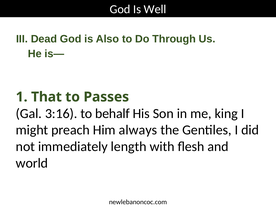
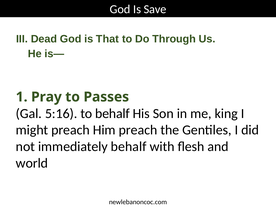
Well: Well -> Save (155, 9)
Also: Also -> That (107, 39)
That: That -> Pray (46, 97)
3:16: 3:16 -> 5:16 (61, 113)
Him always: always -> preach (138, 130)
immediately length: length -> behalf (129, 147)
